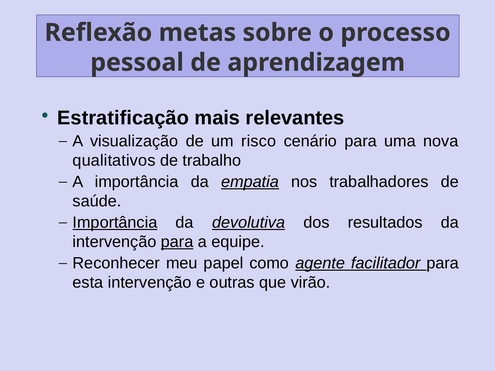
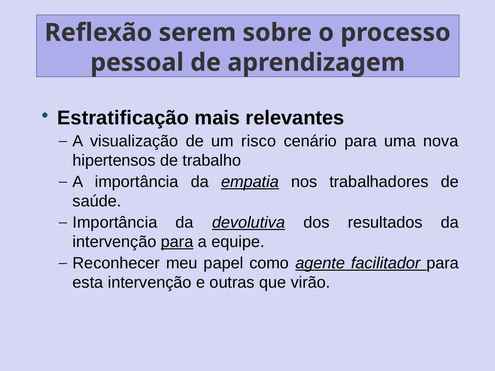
metas: metas -> serem (197, 33)
qualitativos: qualitativos -> hipertensos (114, 161)
Importância underline: present -> none (115, 223)
